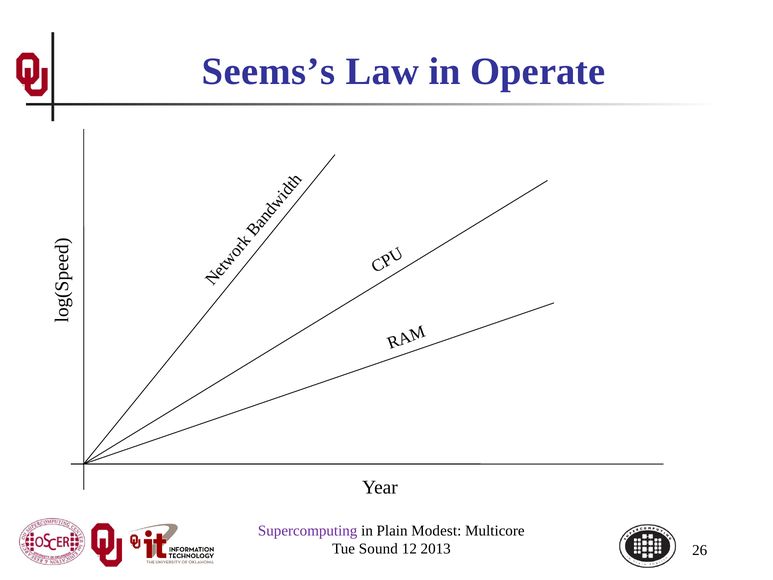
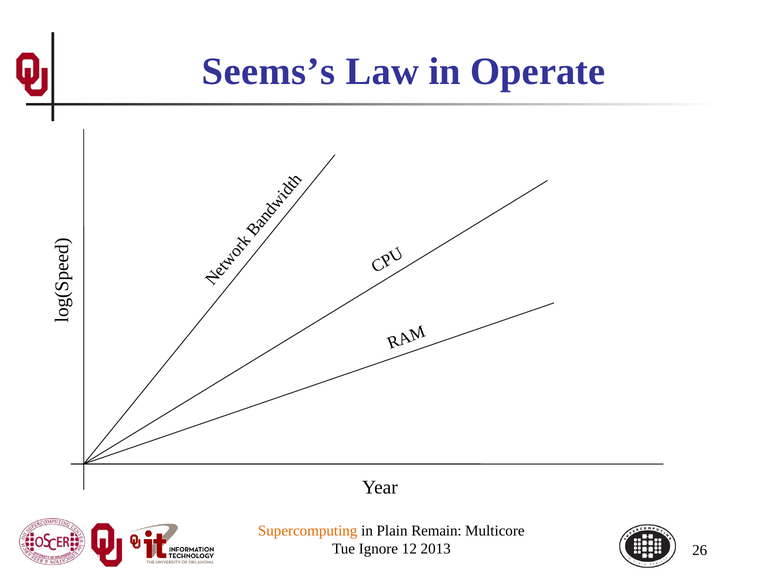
Supercomputing colour: purple -> orange (308, 531)
Modest: Modest -> Remain (436, 531)
Sound: Sound -> Ignore (378, 549)
